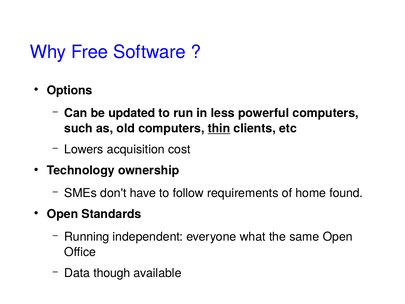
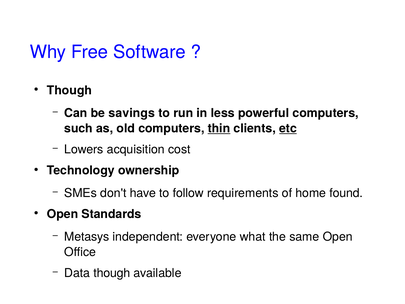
Options: Options -> Though (69, 90)
updated: updated -> savings (132, 113)
etc underline: none -> present (288, 128)
Running: Running -> Metasys (87, 237)
